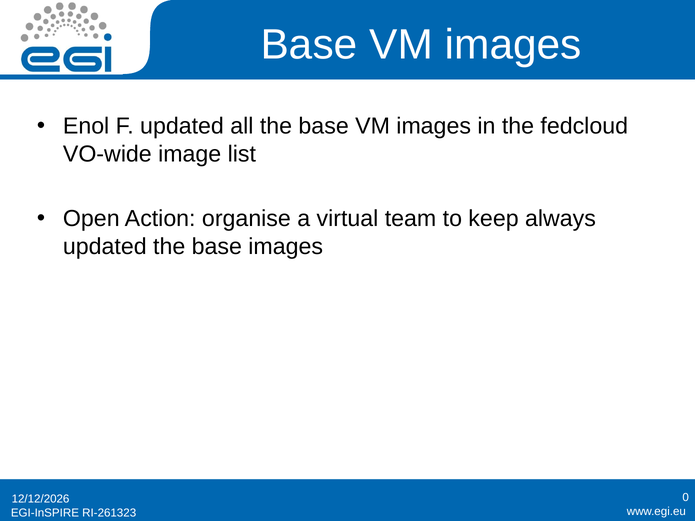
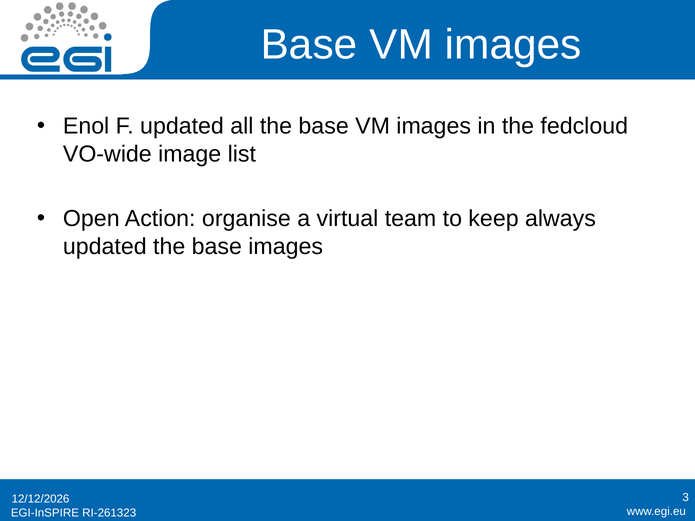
0: 0 -> 3 (686, 498)
